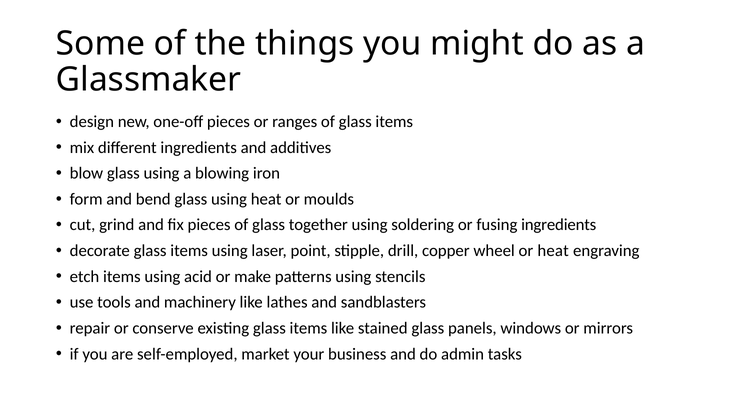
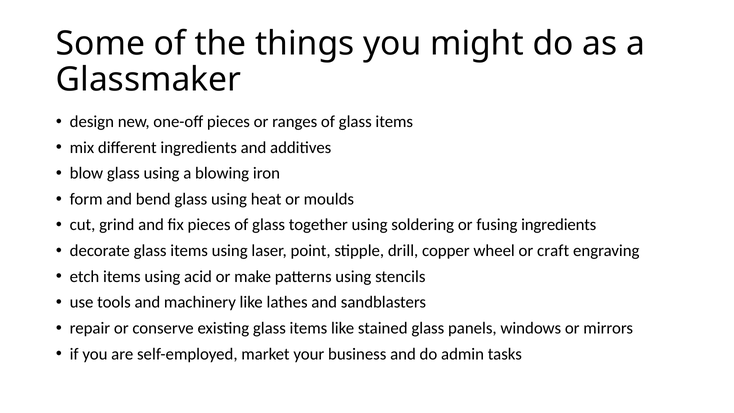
or heat: heat -> craft (553, 251)
